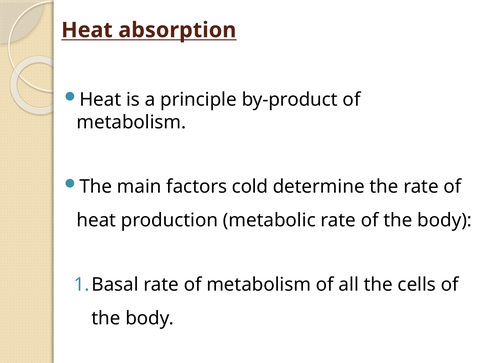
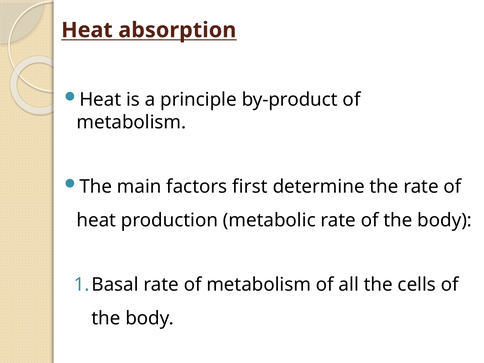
cold: cold -> first (250, 187)
